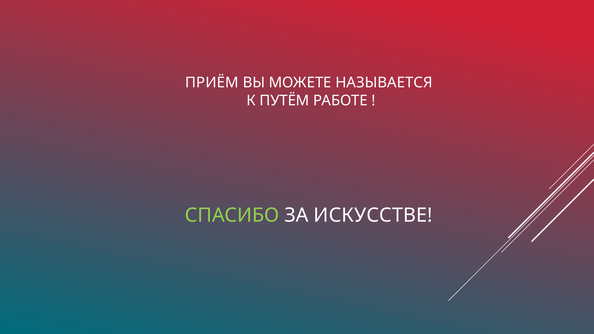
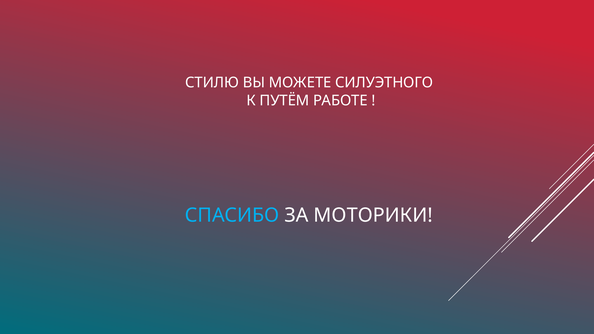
ПРИЁМ: ПРИЁМ -> СТИЛЮ (212, 83)
НАЗЫВАЕТСЯ: НАЗЫВАЕТСЯ -> СИЛУЭТНОГО (384, 83)
СПАСИБО colour: light green -> light blue (232, 215)
ИСКУССТВЕ: ИСКУССТВЕ -> МОТОРИКИ (373, 215)
